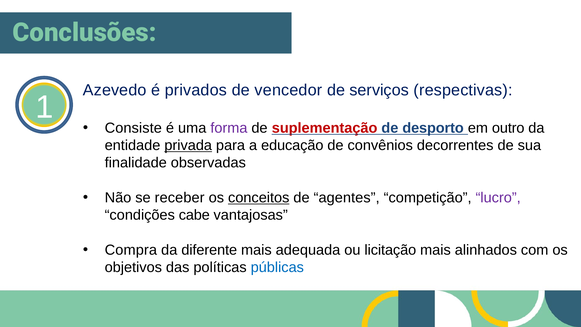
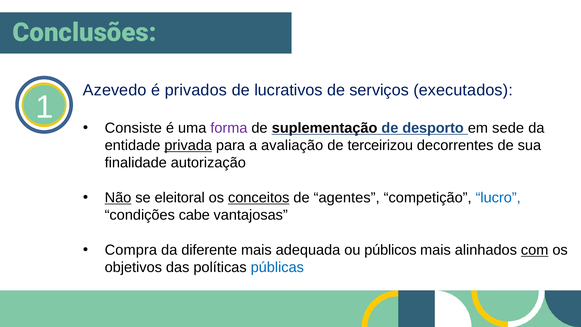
vencedor: vencedor -> lucrativos (288, 90)
respectivas: respectivas -> executados (463, 90)
suplementação colour: red -> black (325, 128)
outro: outro -> sede (508, 128)
educação: educação -> avaliação (292, 145)
convênios: convênios -> terceirizou (380, 145)
observadas: observadas -> autorização (208, 163)
Não underline: none -> present (118, 198)
receber: receber -> eleitoral (180, 198)
lucro colour: purple -> blue (498, 198)
licitação: licitação -> públicos (390, 250)
com underline: none -> present (535, 250)
